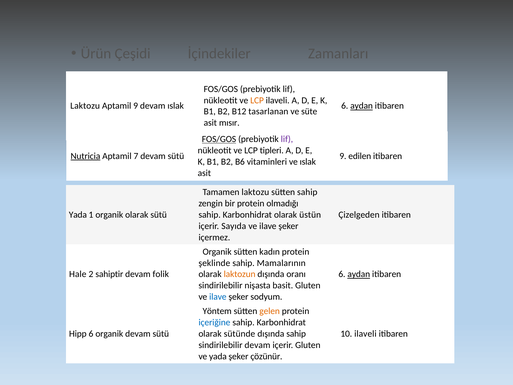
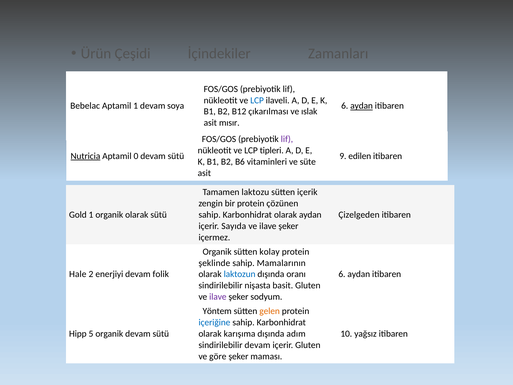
LCP colour: orange -> blue (257, 100)
Laktozu: Laktozu -> Bebelac (85, 106)
Aptamil 9: 9 -> 1 (136, 106)
devam ıslak: ıslak -> soya (176, 106)
tasarlanan: tasarlanan -> çıkarılması (268, 112)
süte: süte -> ıslak (309, 112)
FOS/GOS underline: present -> none (219, 139)
7: 7 -> 0 (136, 156)
ve ıslak: ıslak -> süte (308, 162)
sütten sahip: sahip -> içerik (307, 192)
olmadığı: olmadığı -> çözünen (282, 203)
Yada: Yada -> Gold (78, 215)
olarak üstün: üstün -> aydan (310, 215)
kadın: kadın -> kolay (270, 252)
sahiptir: sahiptir -> enerjiyi (109, 274)
laktozun colour: orange -> blue (240, 274)
aydan underline: present -> none (359, 274)
ilave colour: blue -> purple (218, 297)
Hipp 6: 6 -> 5 (91, 334)
sütünde: sütünde -> karışıma (240, 334)
dışında sahip: sahip -> adım (296, 334)
10 ilaveli: ilaveli -> yağsız (365, 334)
ve yada: yada -> göre (218, 356)
çözünür: çözünür -> maması (266, 356)
